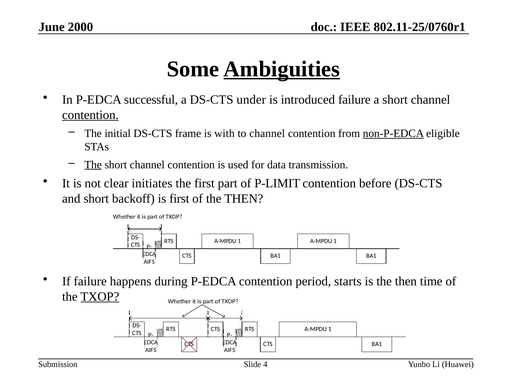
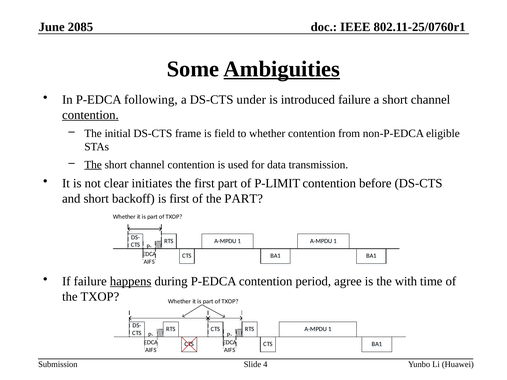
2000: 2000 -> 2085 (80, 27)
successful: successful -> following (151, 100)
with: with -> field (225, 133)
to channel: channel -> whether (267, 133)
non-P-EDCA underline: present -> none (393, 133)
of the THEN: THEN -> PART (244, 199)
happens underline: none -> present (131, 281)
starts: starts -> agree (348, 281)
is the then: then -> with (406, 281)
TXOP underline: present -> none (100, 297)
